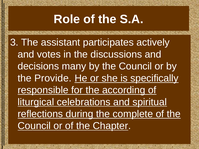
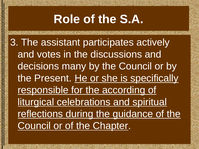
Provide: Provide -> Present (53, 78)
complete: complete -> guidance (133, 114)
